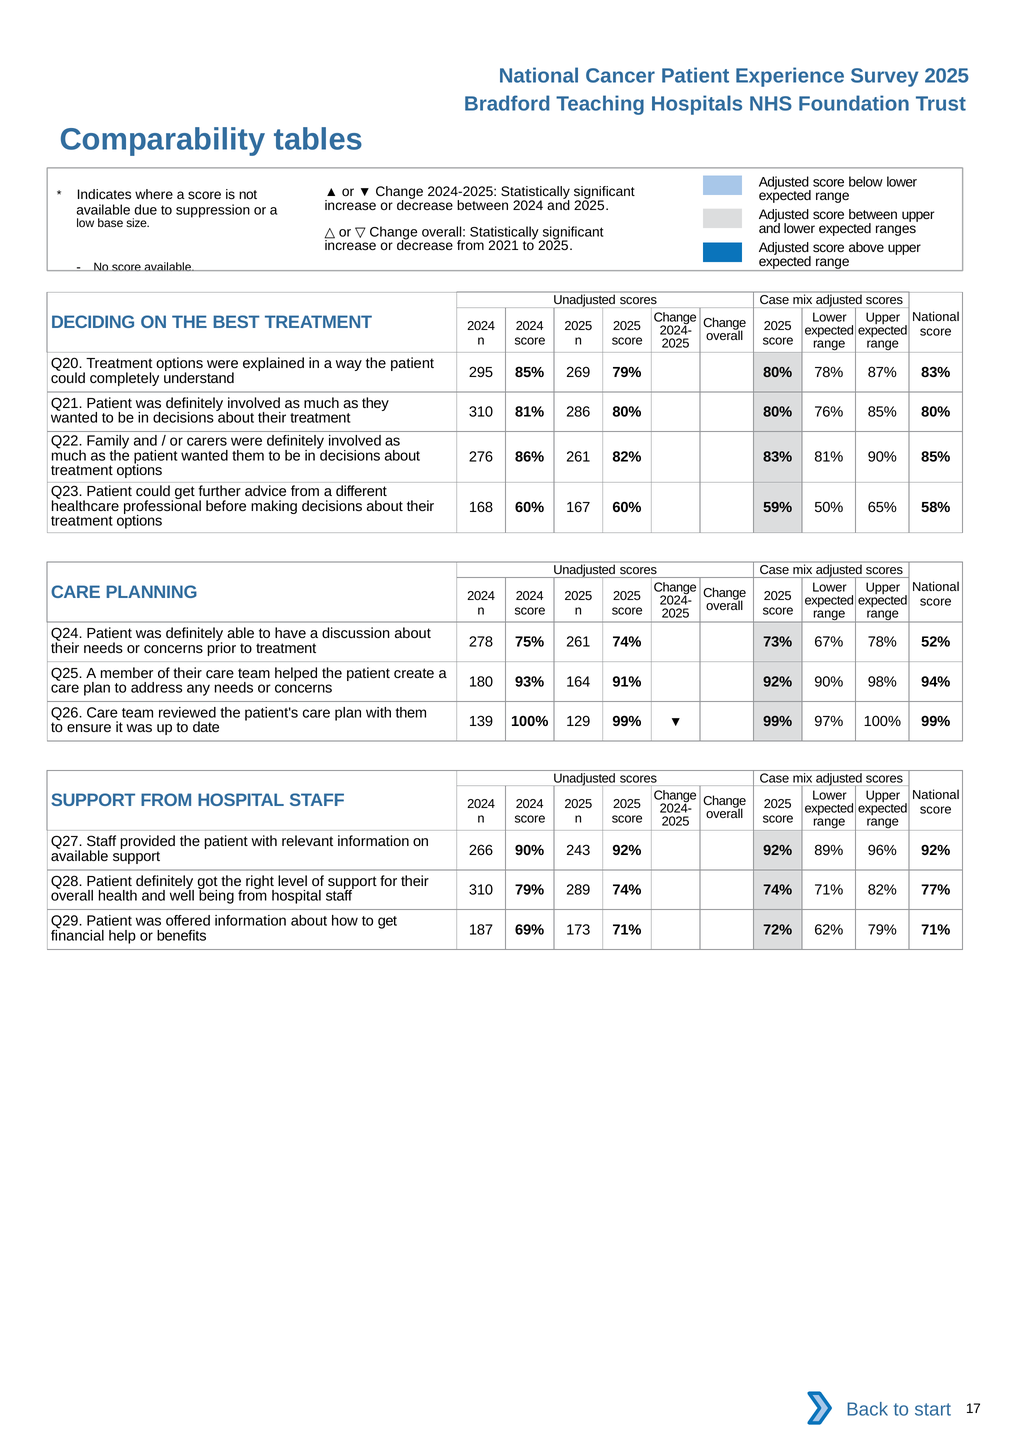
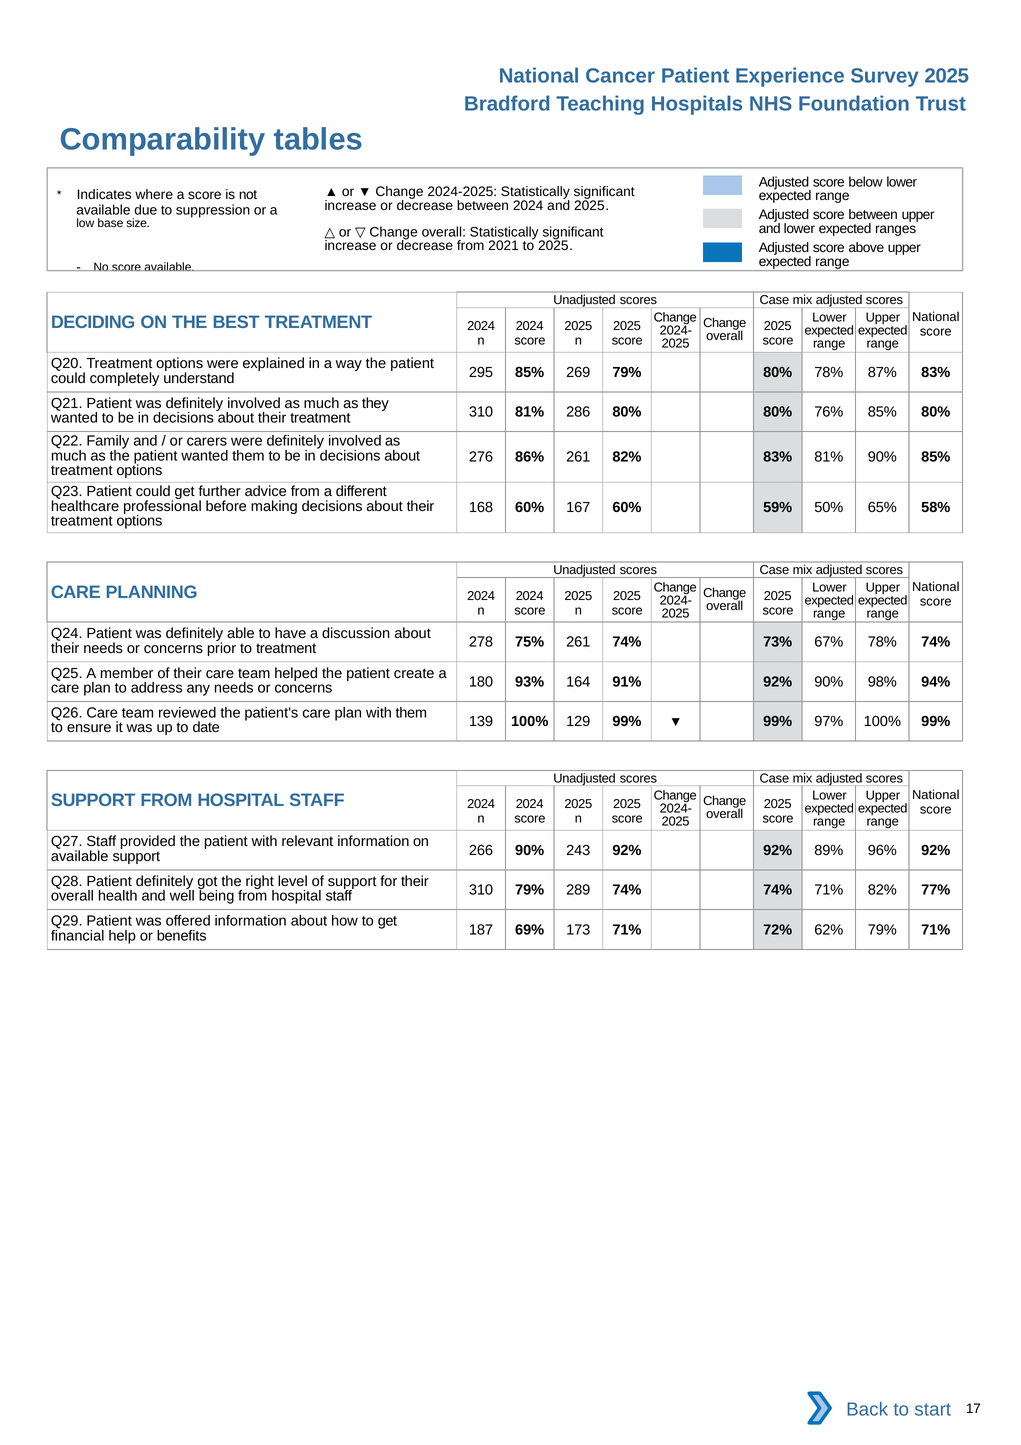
78% 52%: 52% -> 74% (936, 642)
